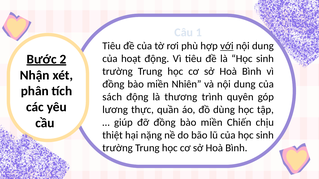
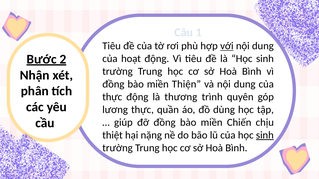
Nhiên: Nhiên -> Thiện (186, 84)
sách: sách -> thực (112, 97)
sinh underline: none -> present (265, 135)
